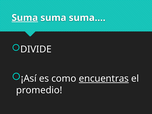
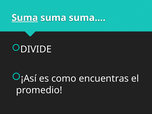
encuentras underline: present -> none (104, 79)
